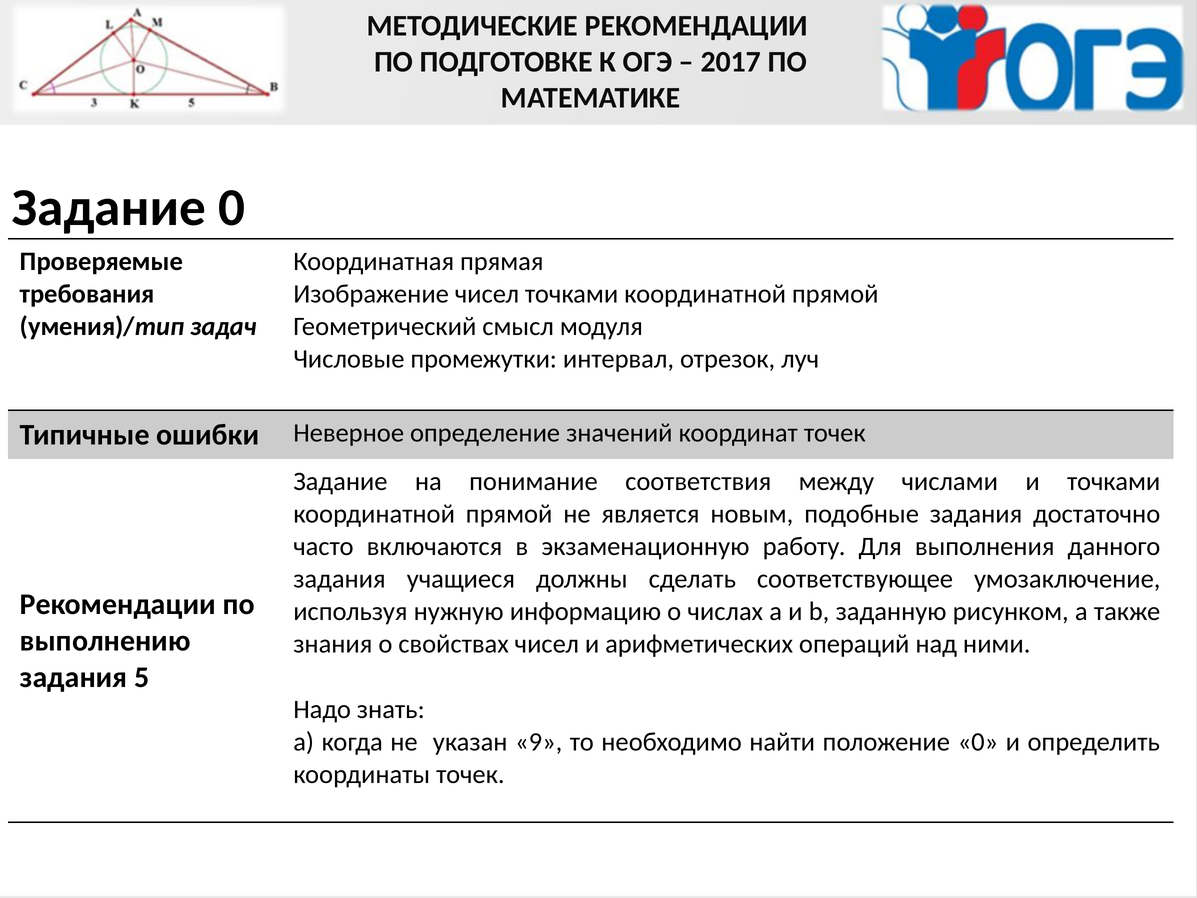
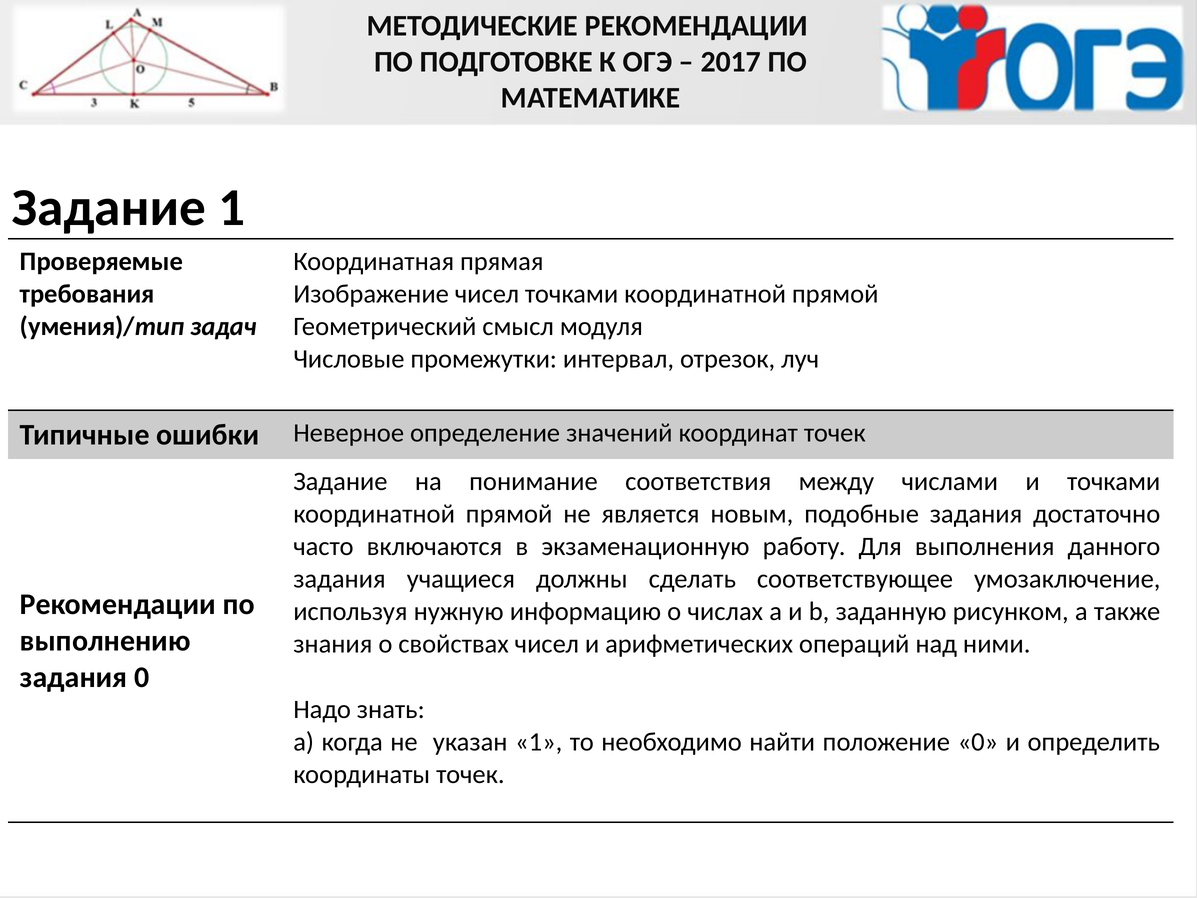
Задание 0: 0 -> 1 (232, 208)
задания 5: 5 -> 0 (142, 677)
указан 9: 9 -> 1 (539, 742)
